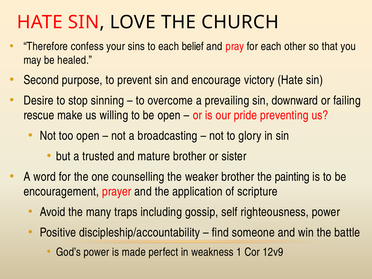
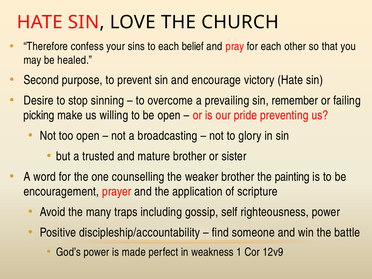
downward: downward -> remember (295, 100)
rescue: rescue -> picking (39, 115)
